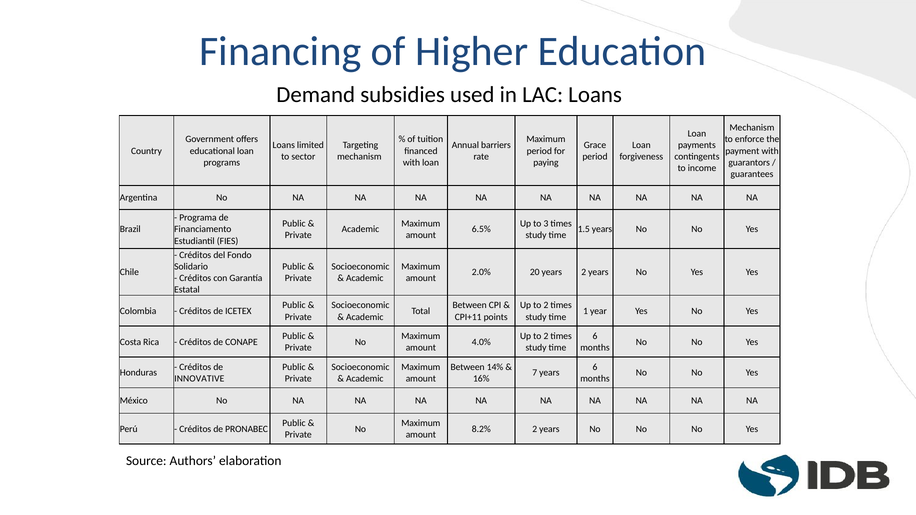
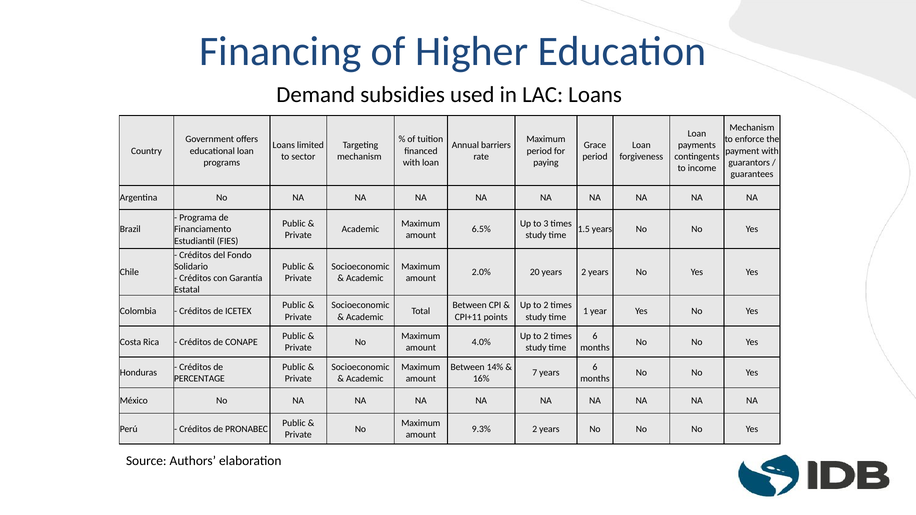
INNOVATIVE: INNOVATIVE -> PERCENTAGE (199, 379)
8.2%: 8.2% -> 9.3% (481, 429)
